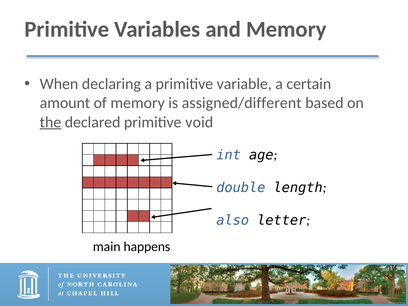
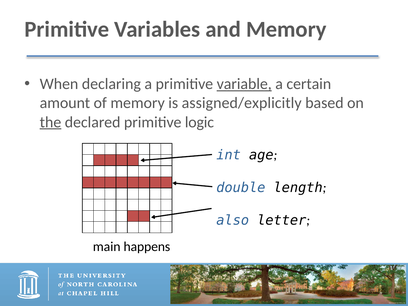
variable underline: none -> present (244, 84)
assigned/different: assigned/different -> assigned/explicitly (242, 103)
void: void -> logic (199, 122)
